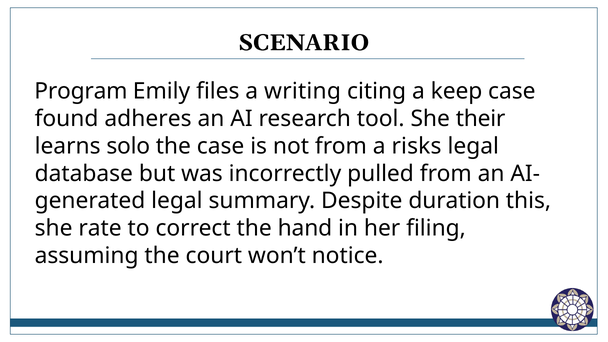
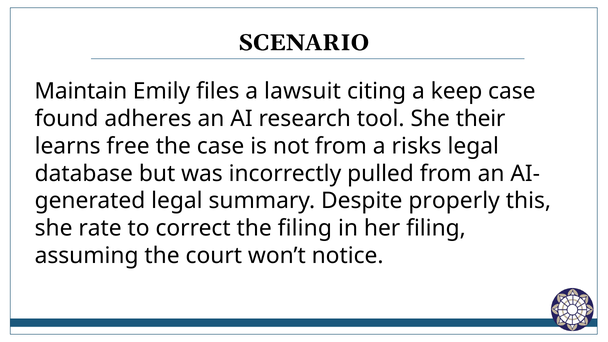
Program: Program -> Maintain (81, 91)
writing: writing -> lawsuit (303, 91)
solo: solo -> free (128, 146)
duration: duration -> properly (454, 201)
the hand: hand -> filing (305, 228)
